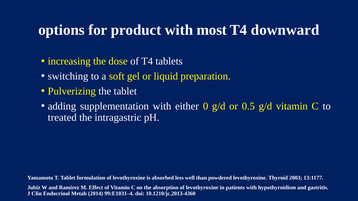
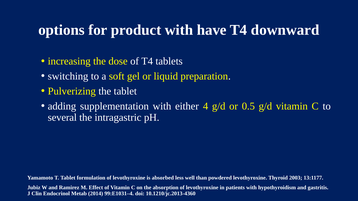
most: most -> have (212, 30)
0: 0 -> 4 (206, 106)
treated: treated -> several (62, 118)
